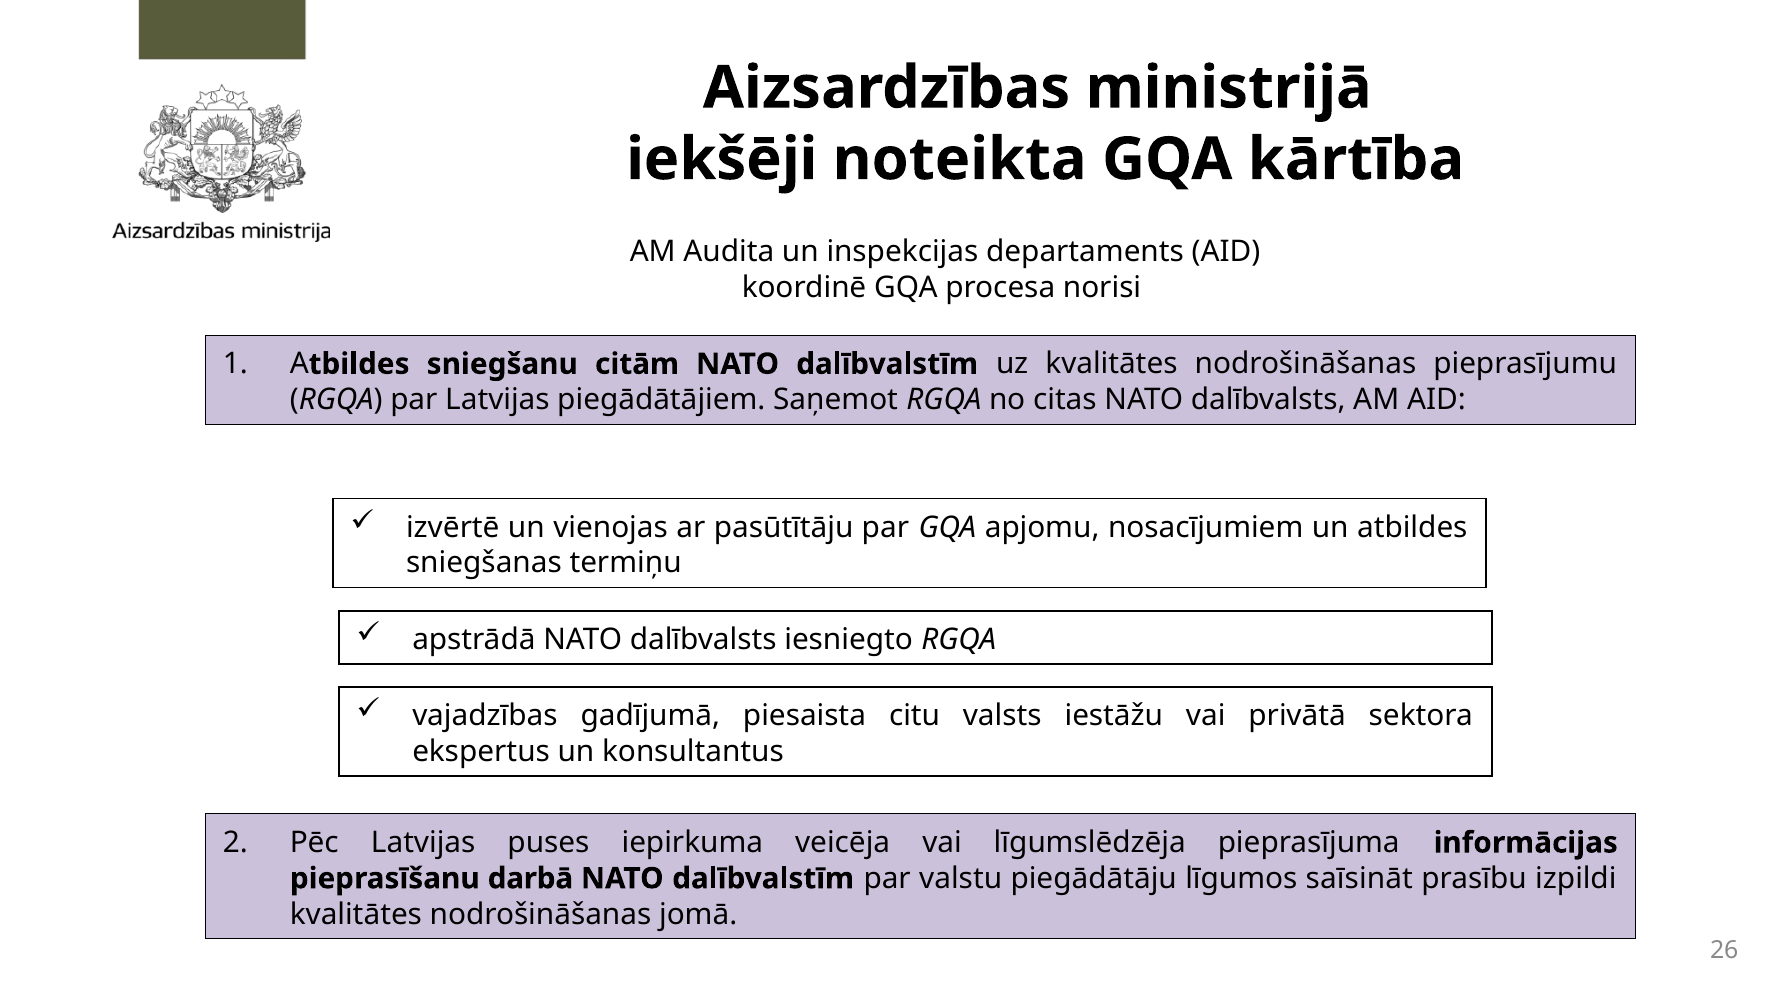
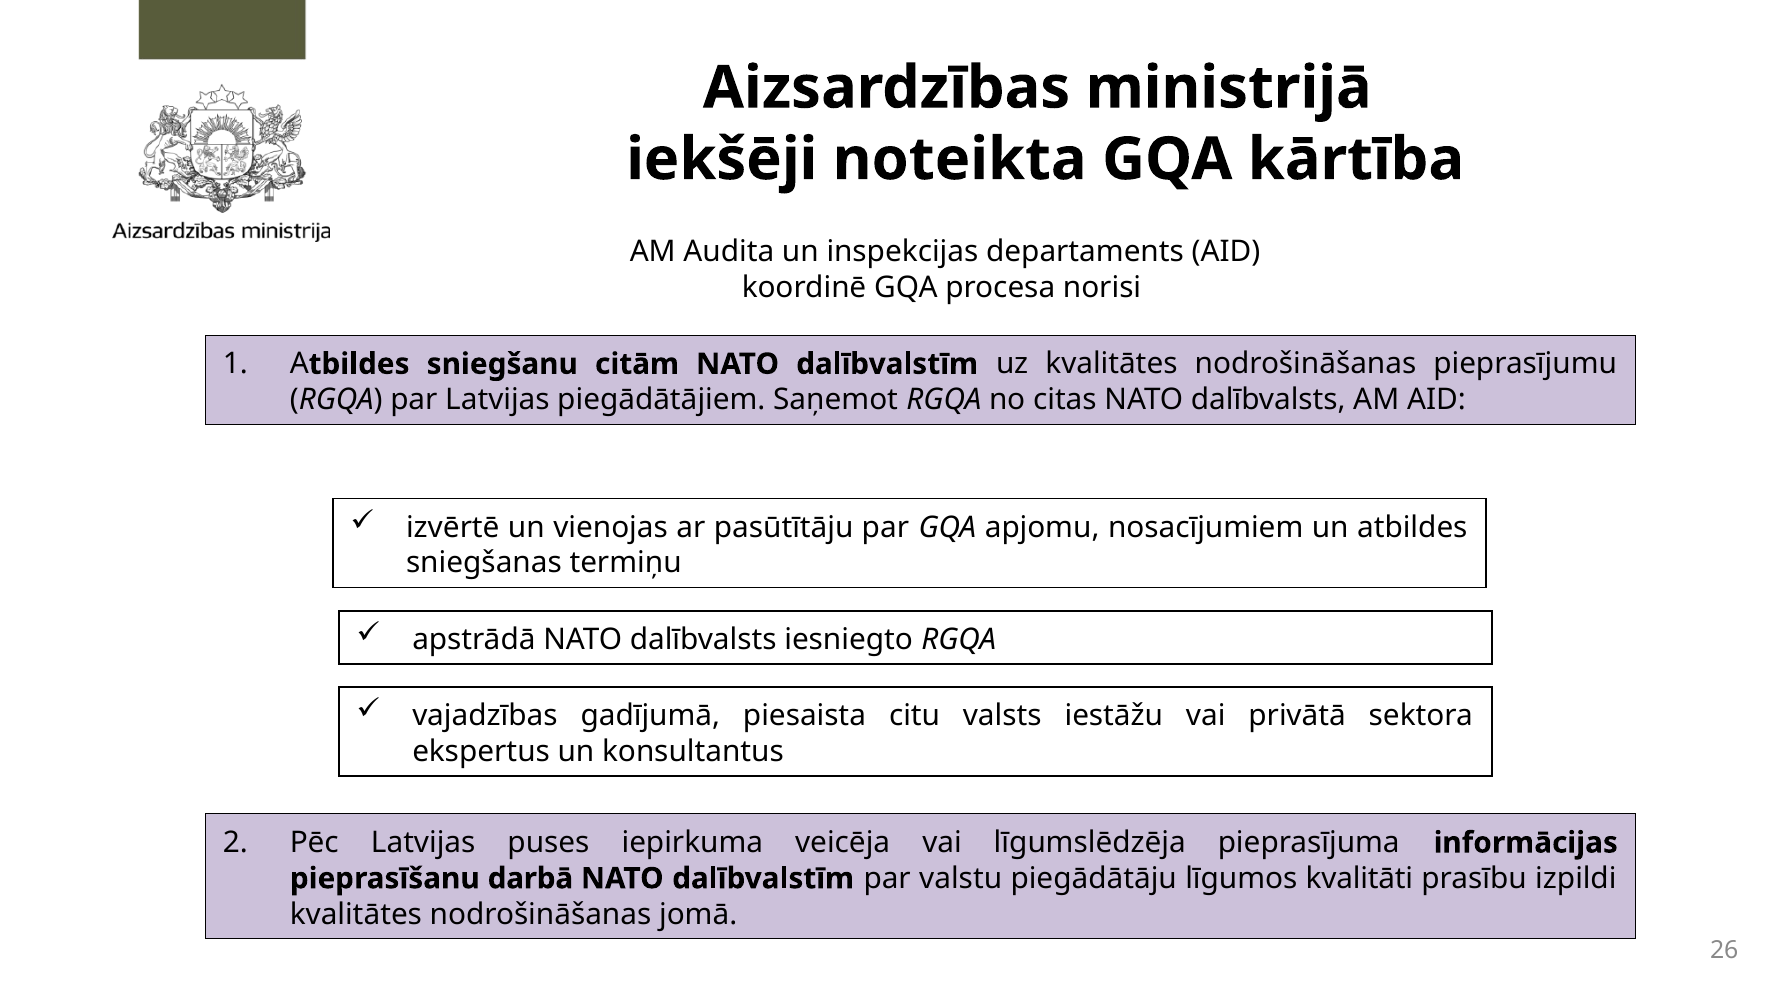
saīsināt: saīsināt -> kvalitāti (1359, 878)
